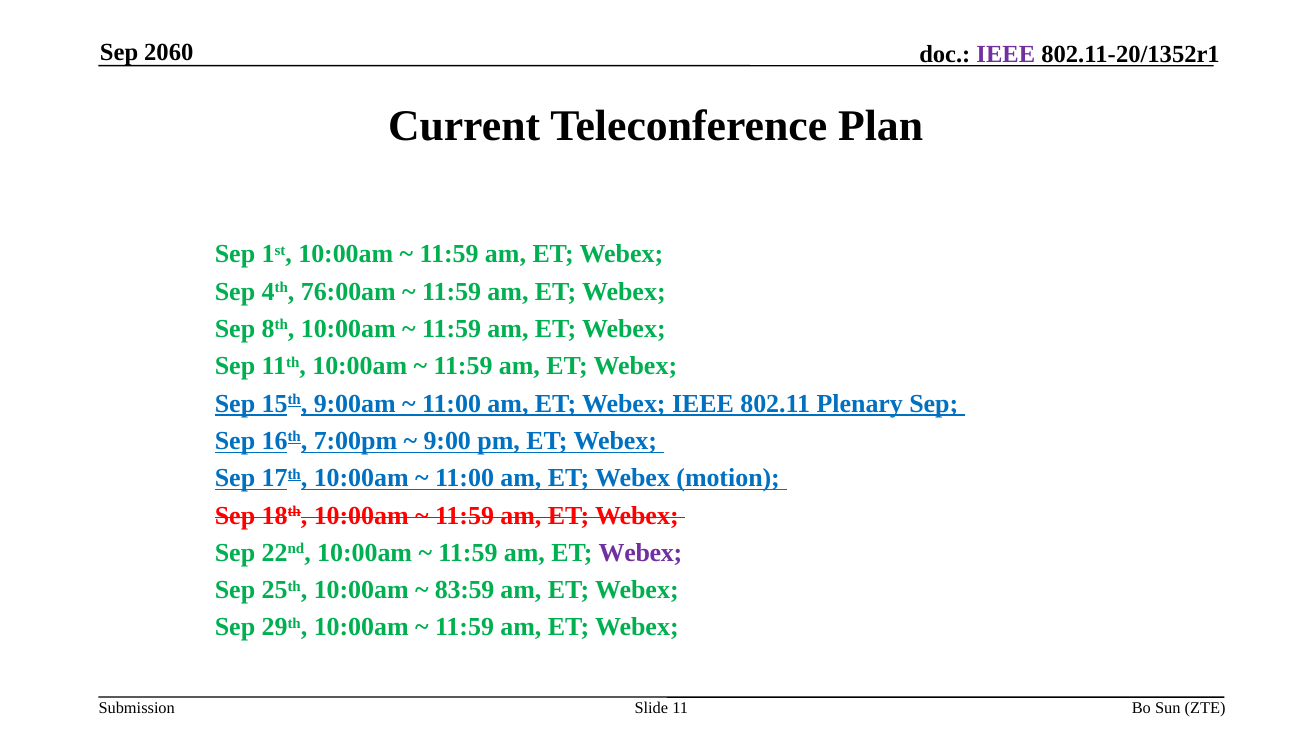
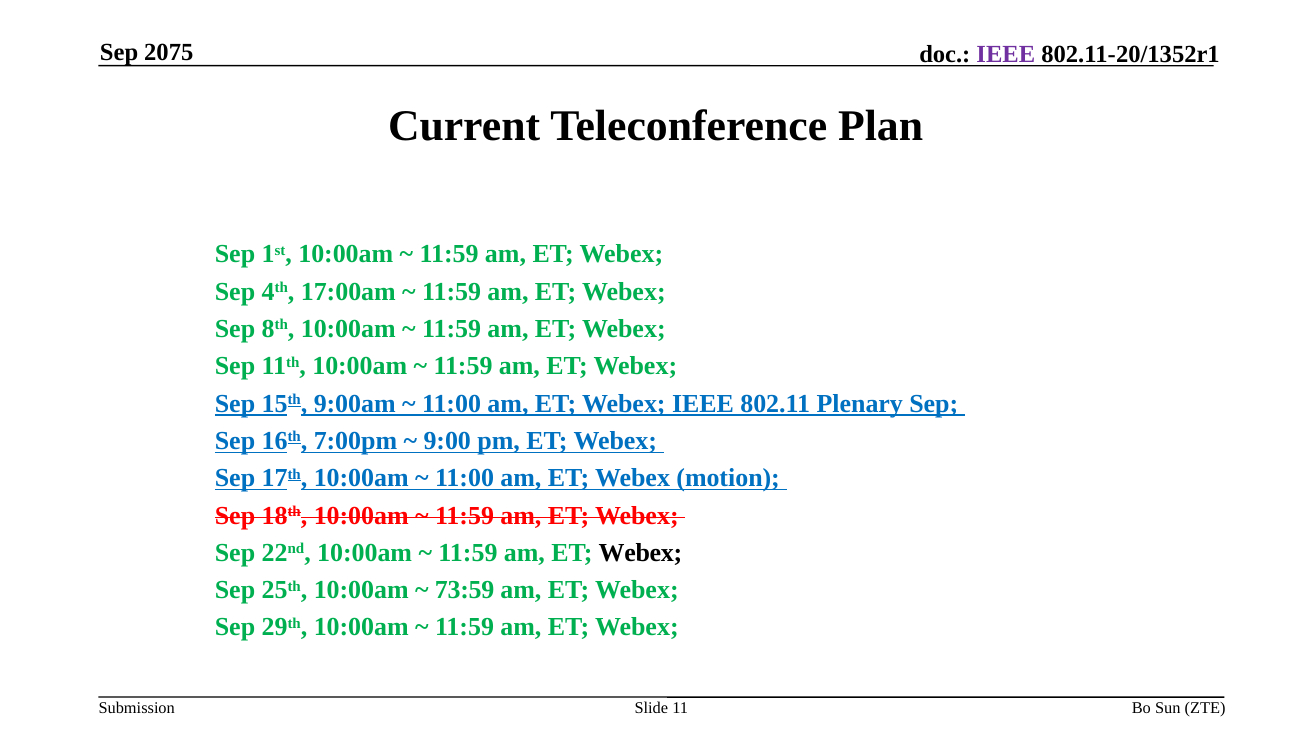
2060: 2060 -> 2075 (169, 52)
76:00am: 76:00am -> 17:00am (348, 292)
Webex colour: purple -> black (640, 553)
83:59: 83:59 -> 73:59 (465, 590)
